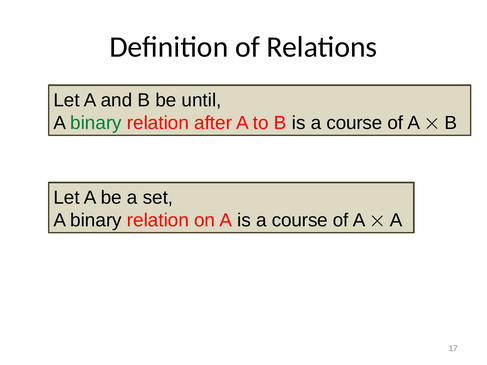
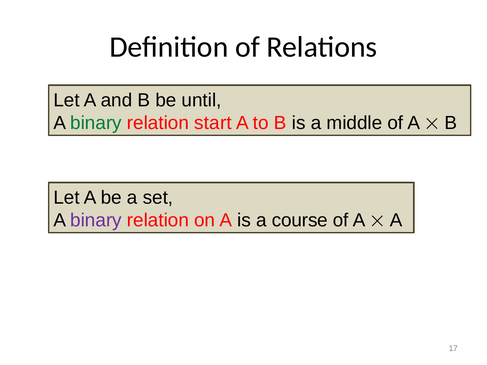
after: after -> start (213, 123)
B is a course: course -> middle (354, 123)
binary colour: black -> purple (96, 220)
